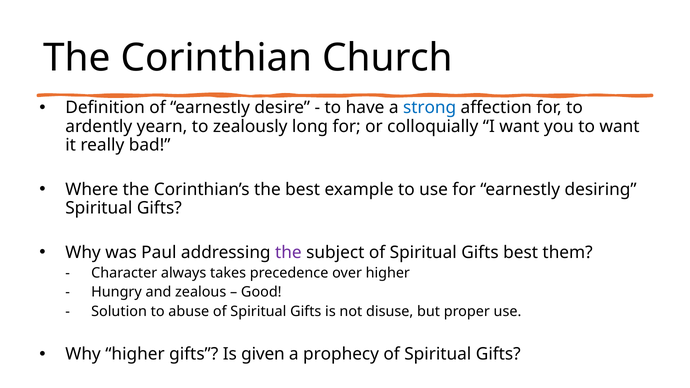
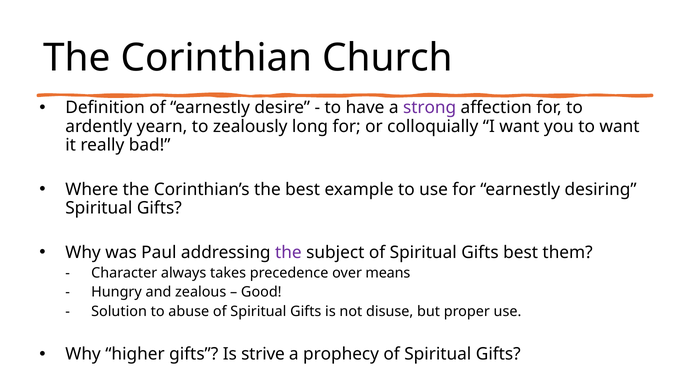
strong colour: blue -> purple (430, 108)
over higher: higher -> means (388, 273)
given: given -> strive (263, 354)
